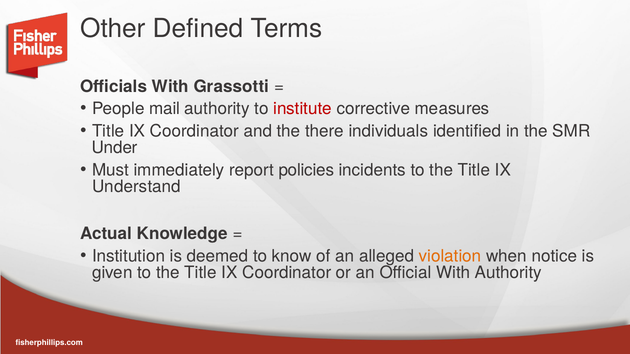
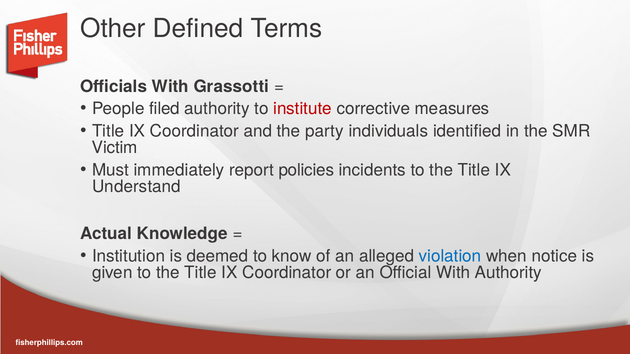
mail: mail -> filed (165, 109)
there: there -> party (324, 131)
Under: Under -> Victim (115, 148)
violation colour: orange -> blue (450, 256)
